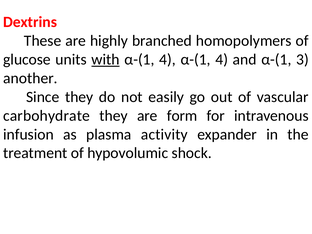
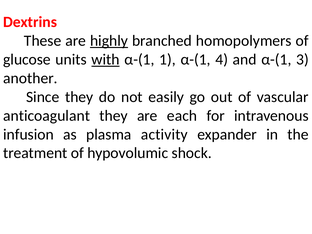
highly underline: none -> present (109, 41)
4: 4 -> 1 (167, 59)
carbohydrate: carbohydrate -> anticoagulant (47, 116)
form: form -> each (182, 116)
